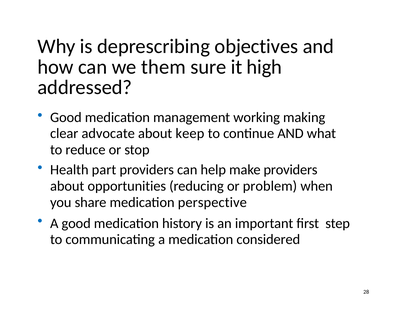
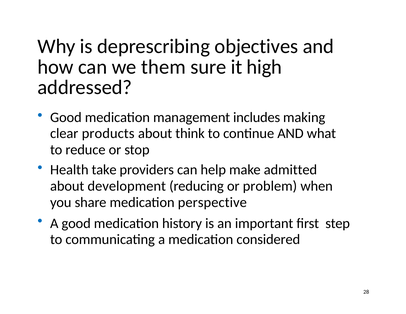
working: working -> includes (257, 117)
advocate: advocate -> products (108, 133)
keep: keep -> think (190, 133)
part: part -> take (104, 170)
make providers: providers -> admitted (290, 170)
opportunities: opportunities -> development (127, 186)
